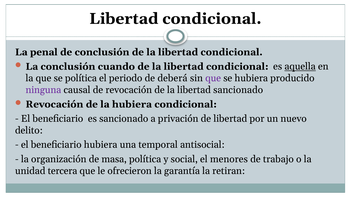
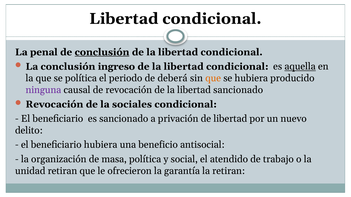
conclusión underline: none -> present (102, 52)
cuando: cuando -> ingreso (116, 67)
que colour: purple -> orange (213, 78)
la hubiera: hubiera -> sociales (132, 105)
temporal: temporal -> beneficio (158, 145)
menores: menores -> atendido (229, 160)
unidad tercera: tercera -> retiran (62, 171)
